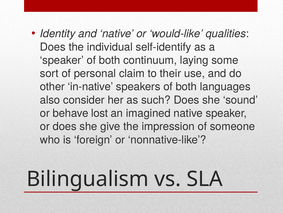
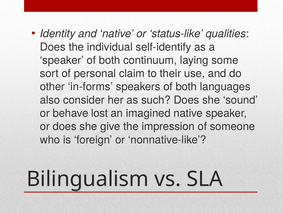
would-like: would-like -> status-like (176, 34)
in-native: in-native -> in-forms (90, 86)
